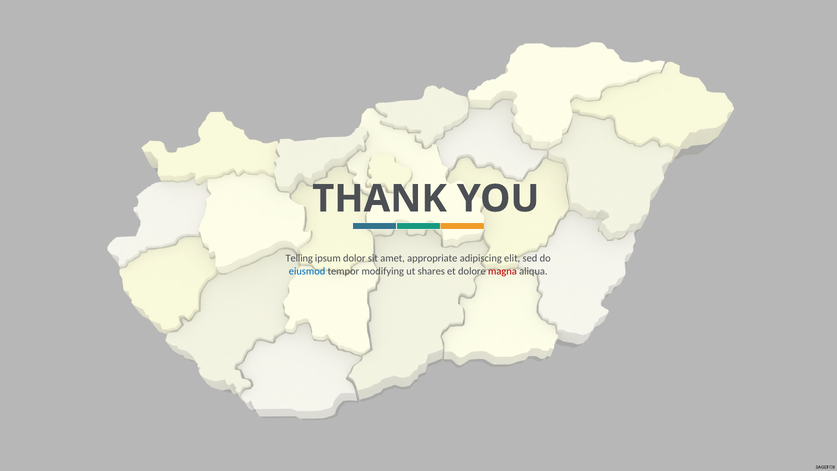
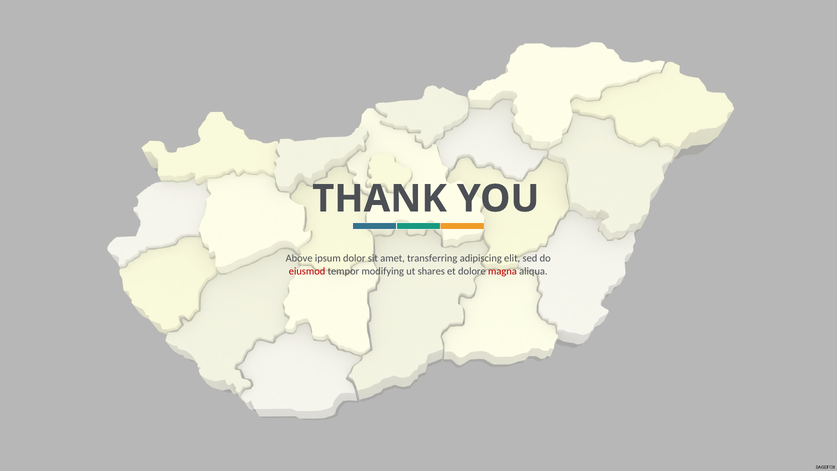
Telling: Telling -> Above (299, 258)
appropriate: appropriate -> transferring (432, 258)
eiusmod colour: blue -> red (307, 271)
